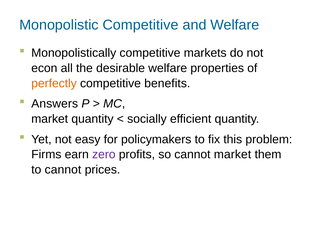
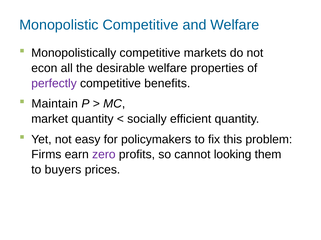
perfectly colour: orange -> purple (54, 84)
Answers: Answers -> Maintain (55, 104)
cannot market: market -> looking (233, 155)
to cannot: cannot -> buyers (63, 170)
